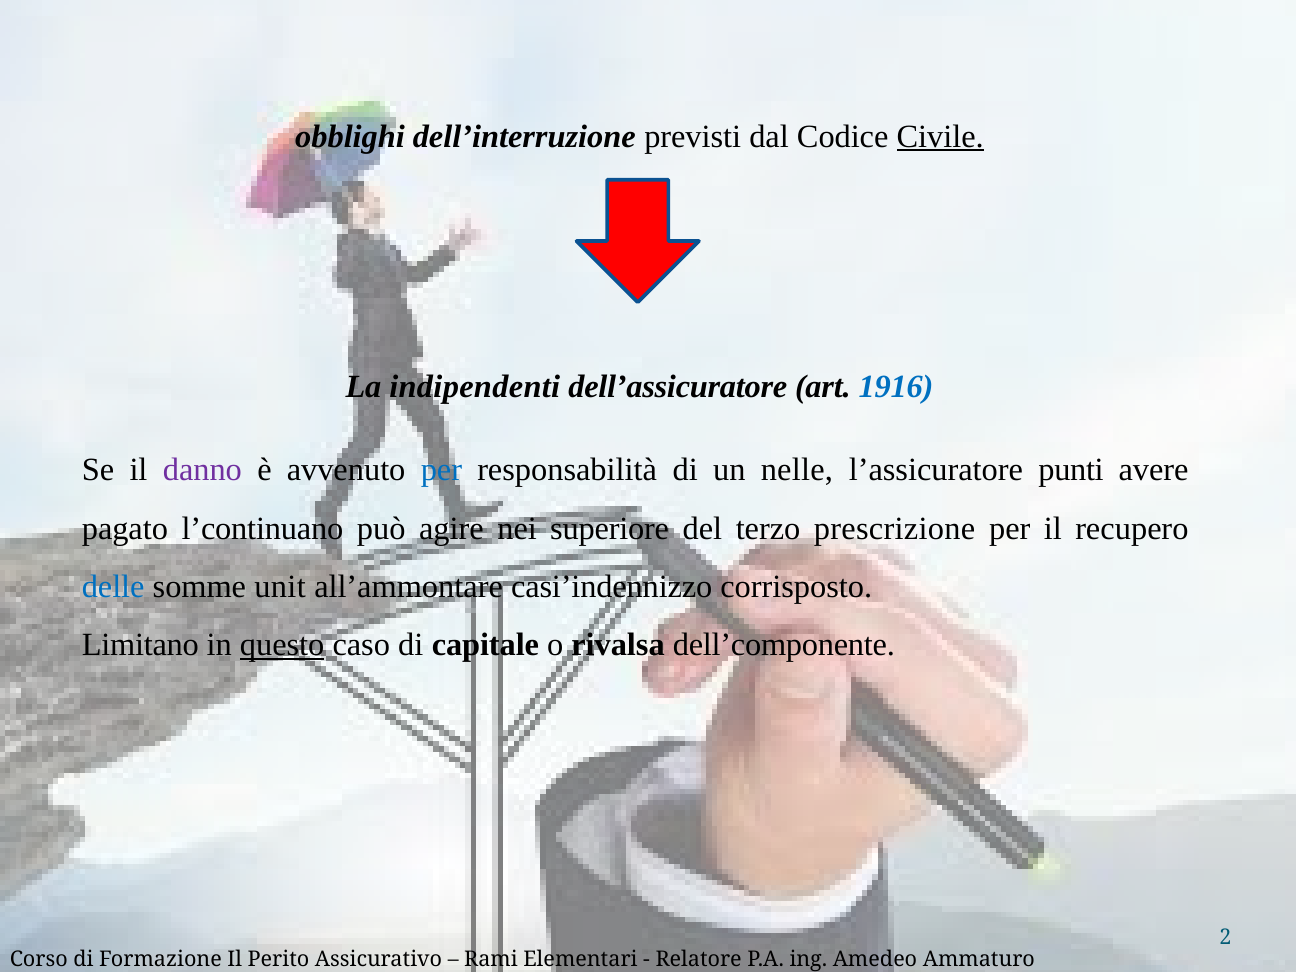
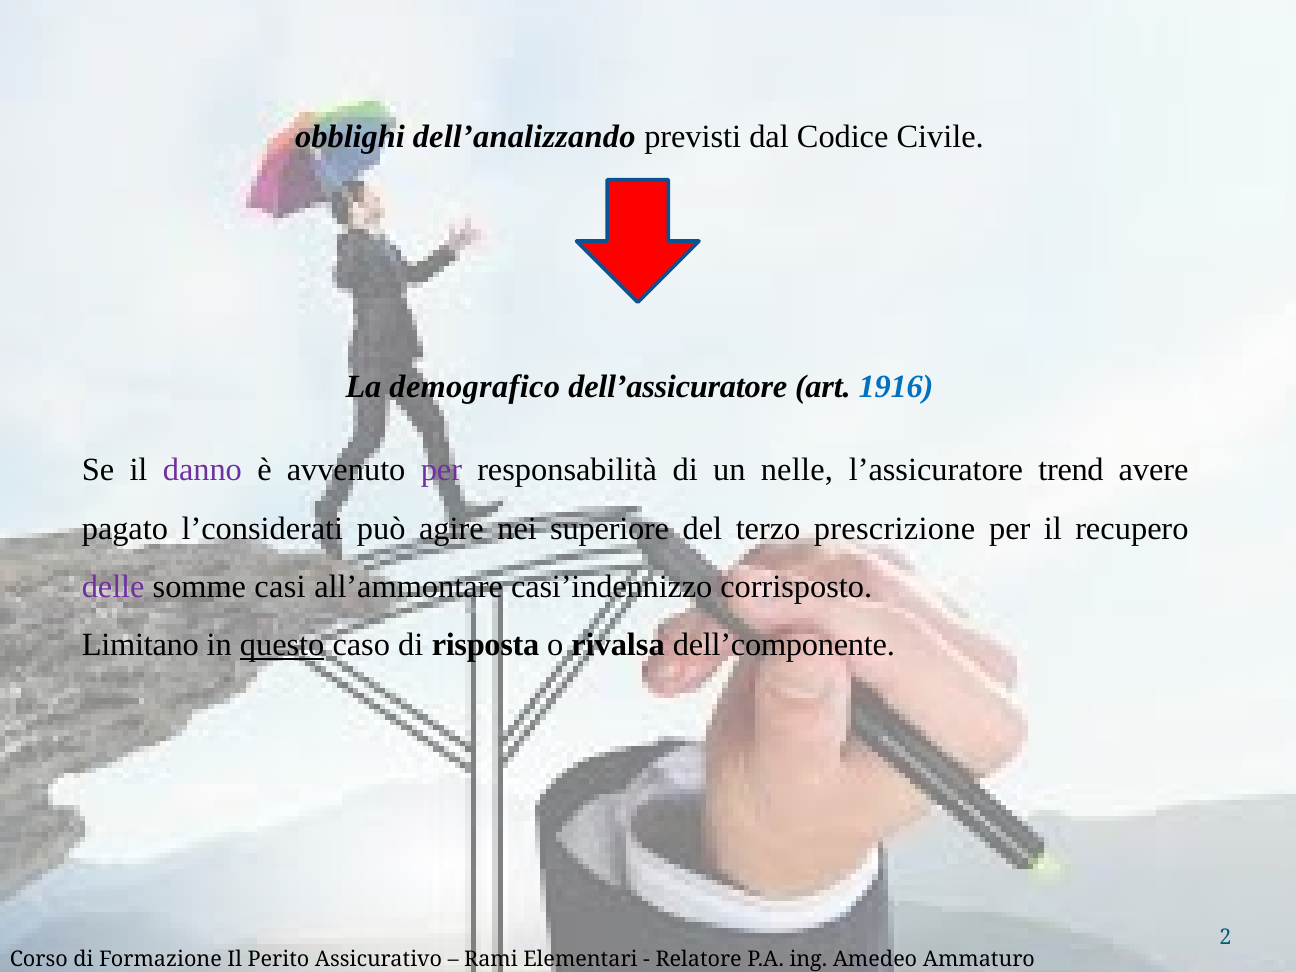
dell’interruzione: dell’interruzione -> dell’analizzando (524, 136)
Civile underline: present -> none (940, 136)
indipendenti: indipendenti -> demografico (475, 387)
per colour: blue -> purple (441, 470)
punti: punti -> trend (1071, 470)
l’continuano: l’continuano -> l’considerati (262, 528)
delle colour: blue -> purple (113, 587)
unit: unit -> casi (280, 587)
capitale: capitale -> risposta (486, 645)
